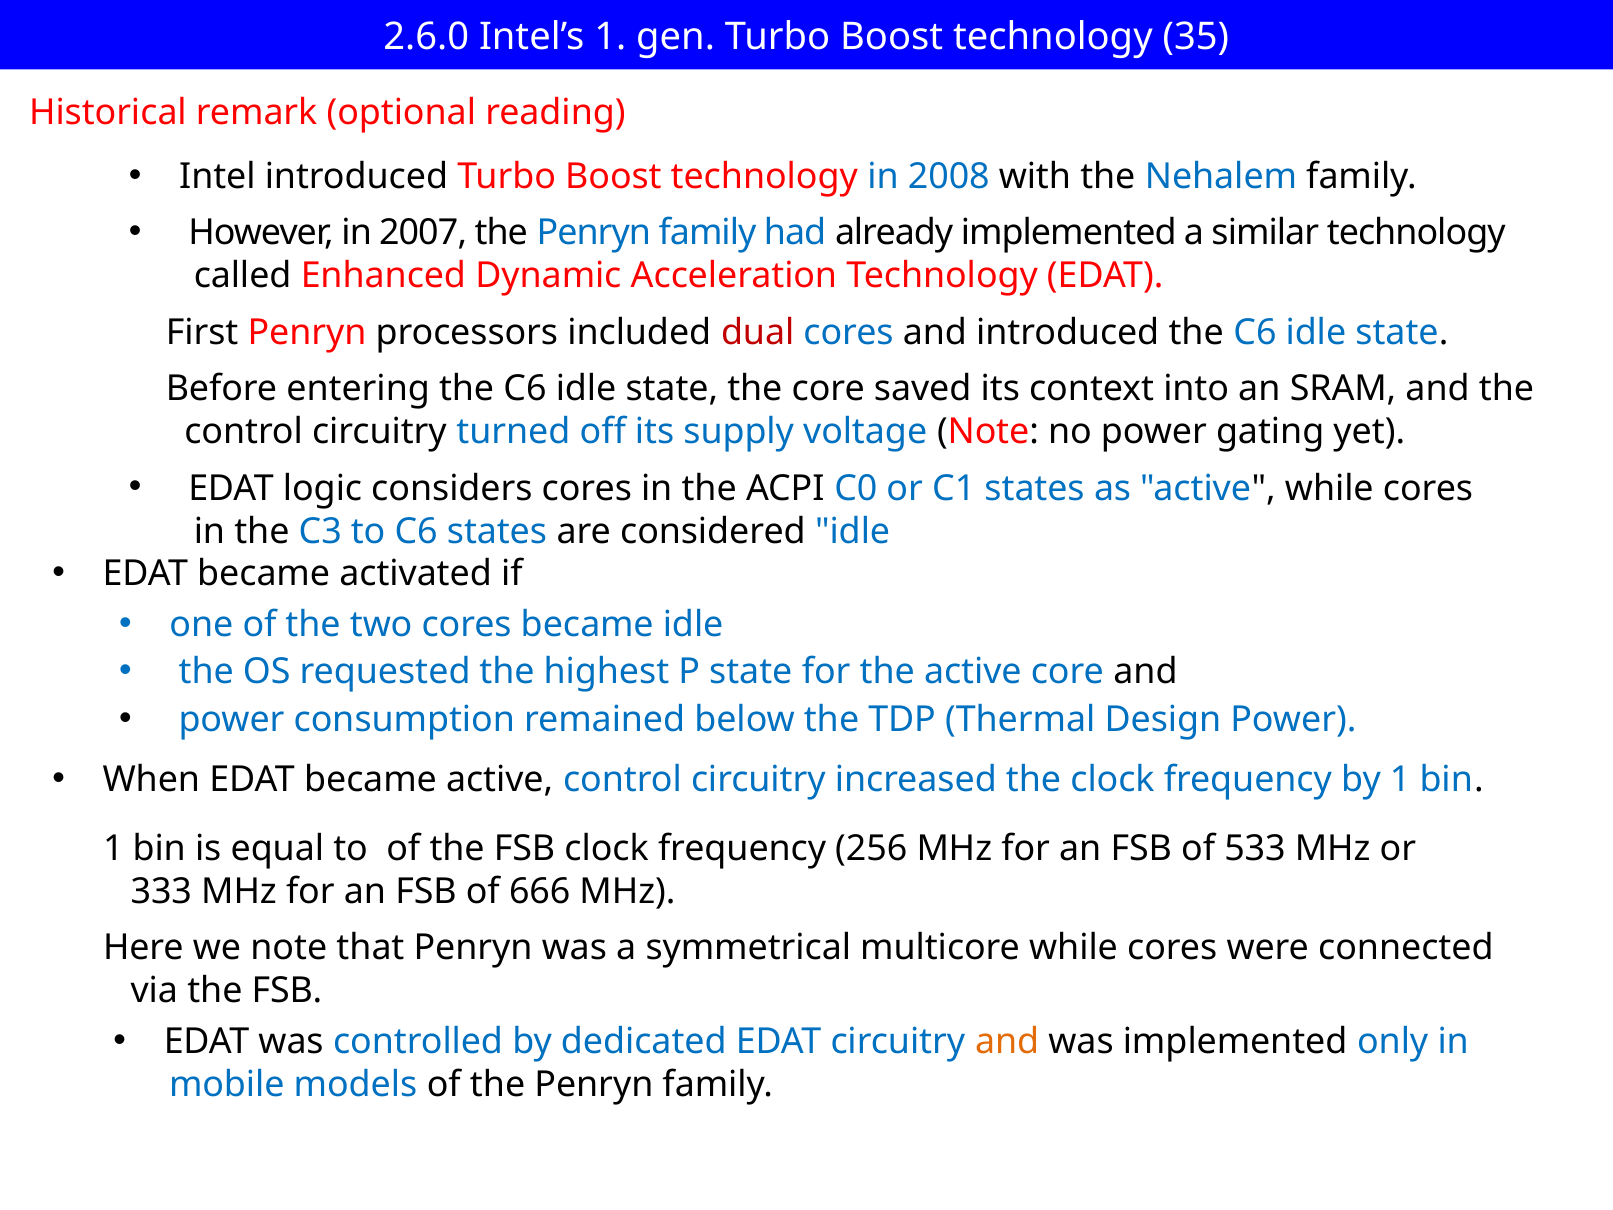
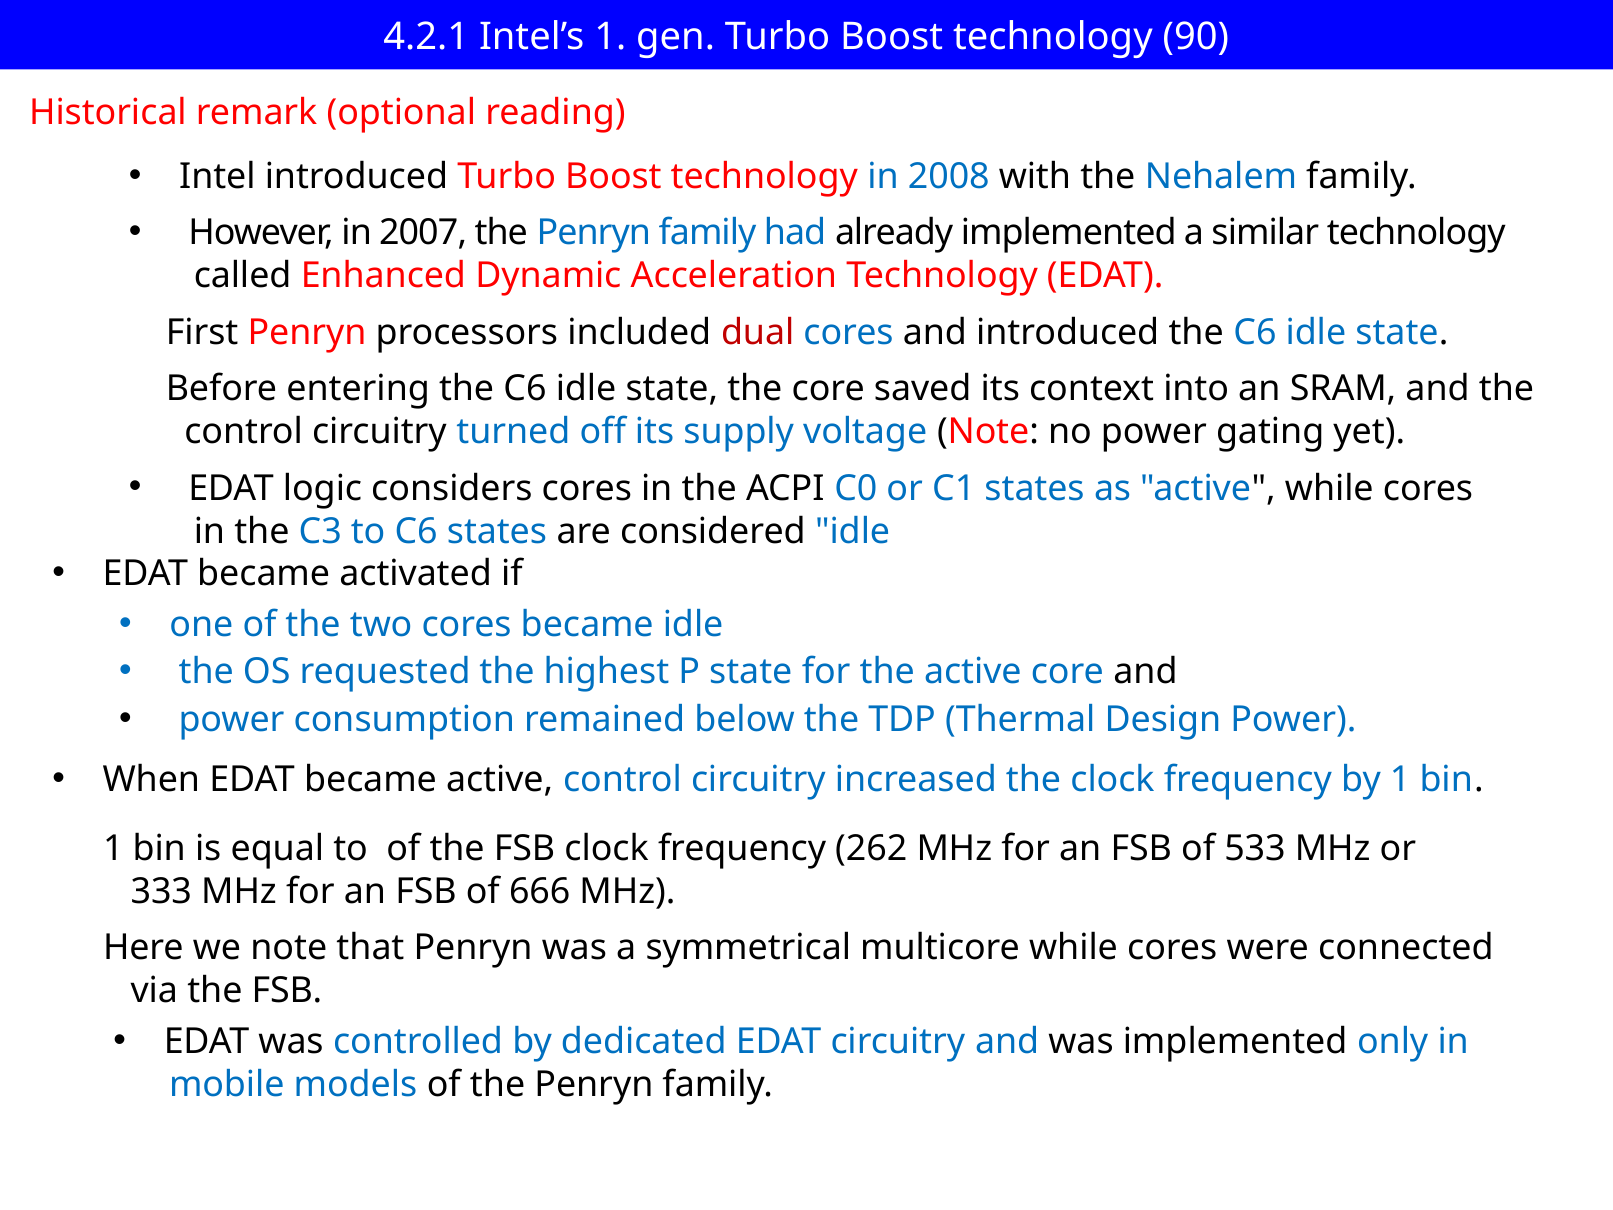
2.6.0: 2.6.0 -> 4.2.1 (426, 37)
35: 35 -> 90 (1196, 37)
256: 256 -> 262 (871, 848)
and colour: orange -> blue (1007, 1042)
